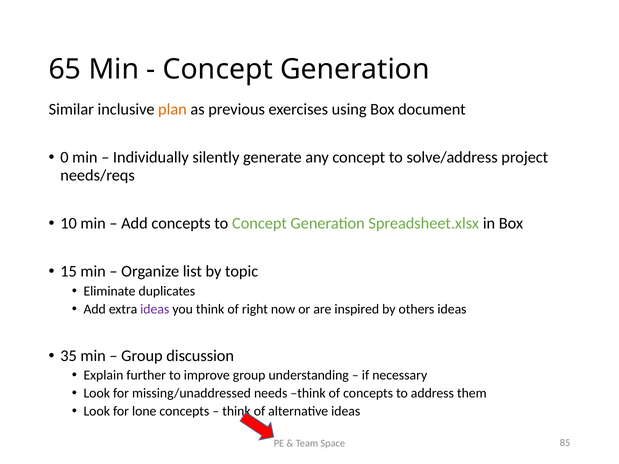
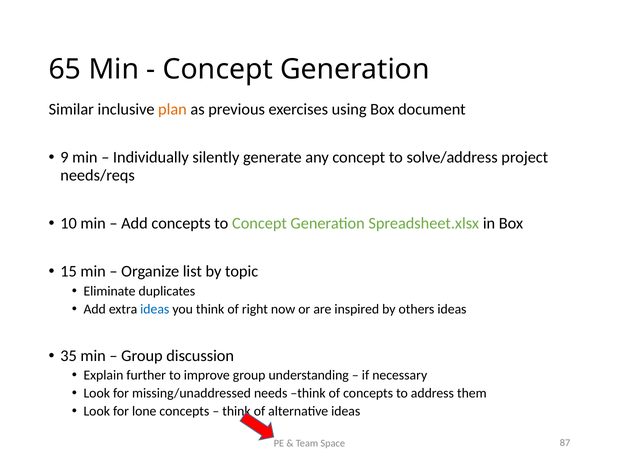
0: 0 -> 9 (64, 158)
ideas colour: purple -> blue (155, 309)
85: 85 -> 87 (565, 443)
